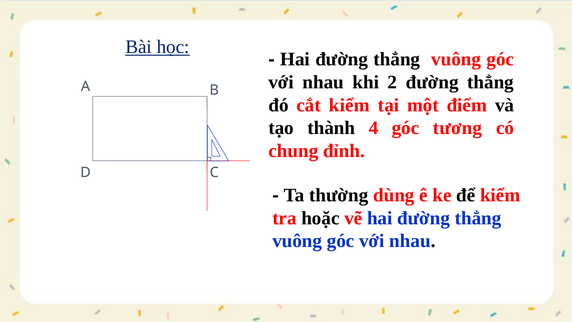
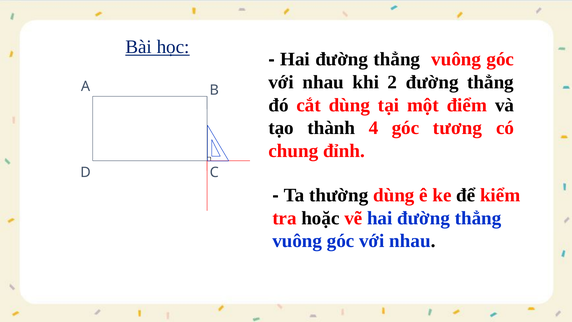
cắt kiểm: kiểm -> dùng (349, 105)
